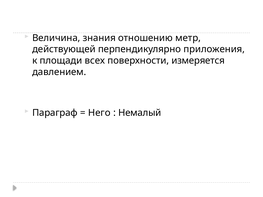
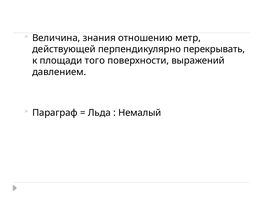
приложения: приложения -> перекрывать (214, 49)
всех: всех -> того (95, 61)
измеряется: измеряется -> выражений (198, 61)
Него: Него -> Льда (99, 113)
